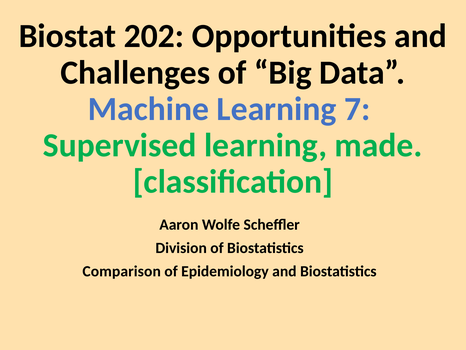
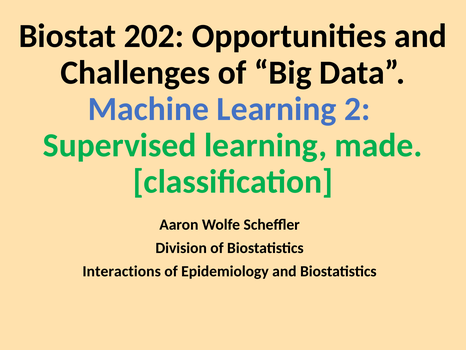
7: 7 -> 2 (357, 109)
Comparison: Comparison -> Interactions (122, 271)
